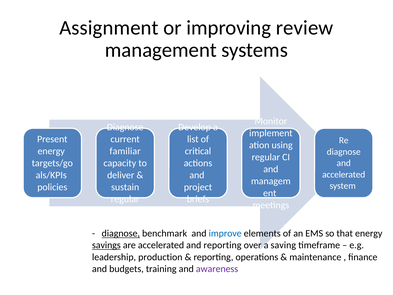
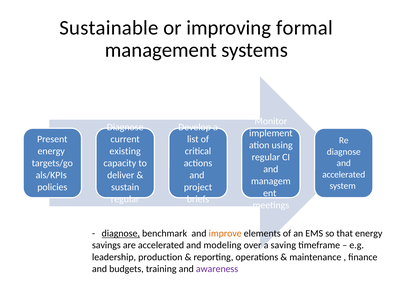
Assignment: Assignment -> Sustainable (109, 28)
review: review -> formal (305, 28)
familiar: familiar -> existing (125, 151)
improve colour: blue -> orange (225, 233)
savings underline: present -> none (106, 245)
and reporting: reporting -> modeling (222, 245)
